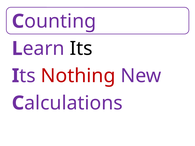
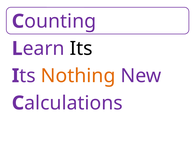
Nothing colour: red -> orange (78, 76)
